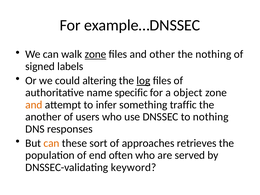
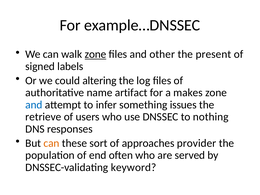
the nothing: nothing -> present (213, 54)
log underline: present -> none (143, 81)
specific: specific -> artifact (131, 93)
object: object -> makes (188, 93)
and colour: orange -> blue (34, 105)
traffic: traffic -> issues (183, 105)
another: another -> retrieve (43, 117)
retrieves: retrieves -> provider (197, 143)
